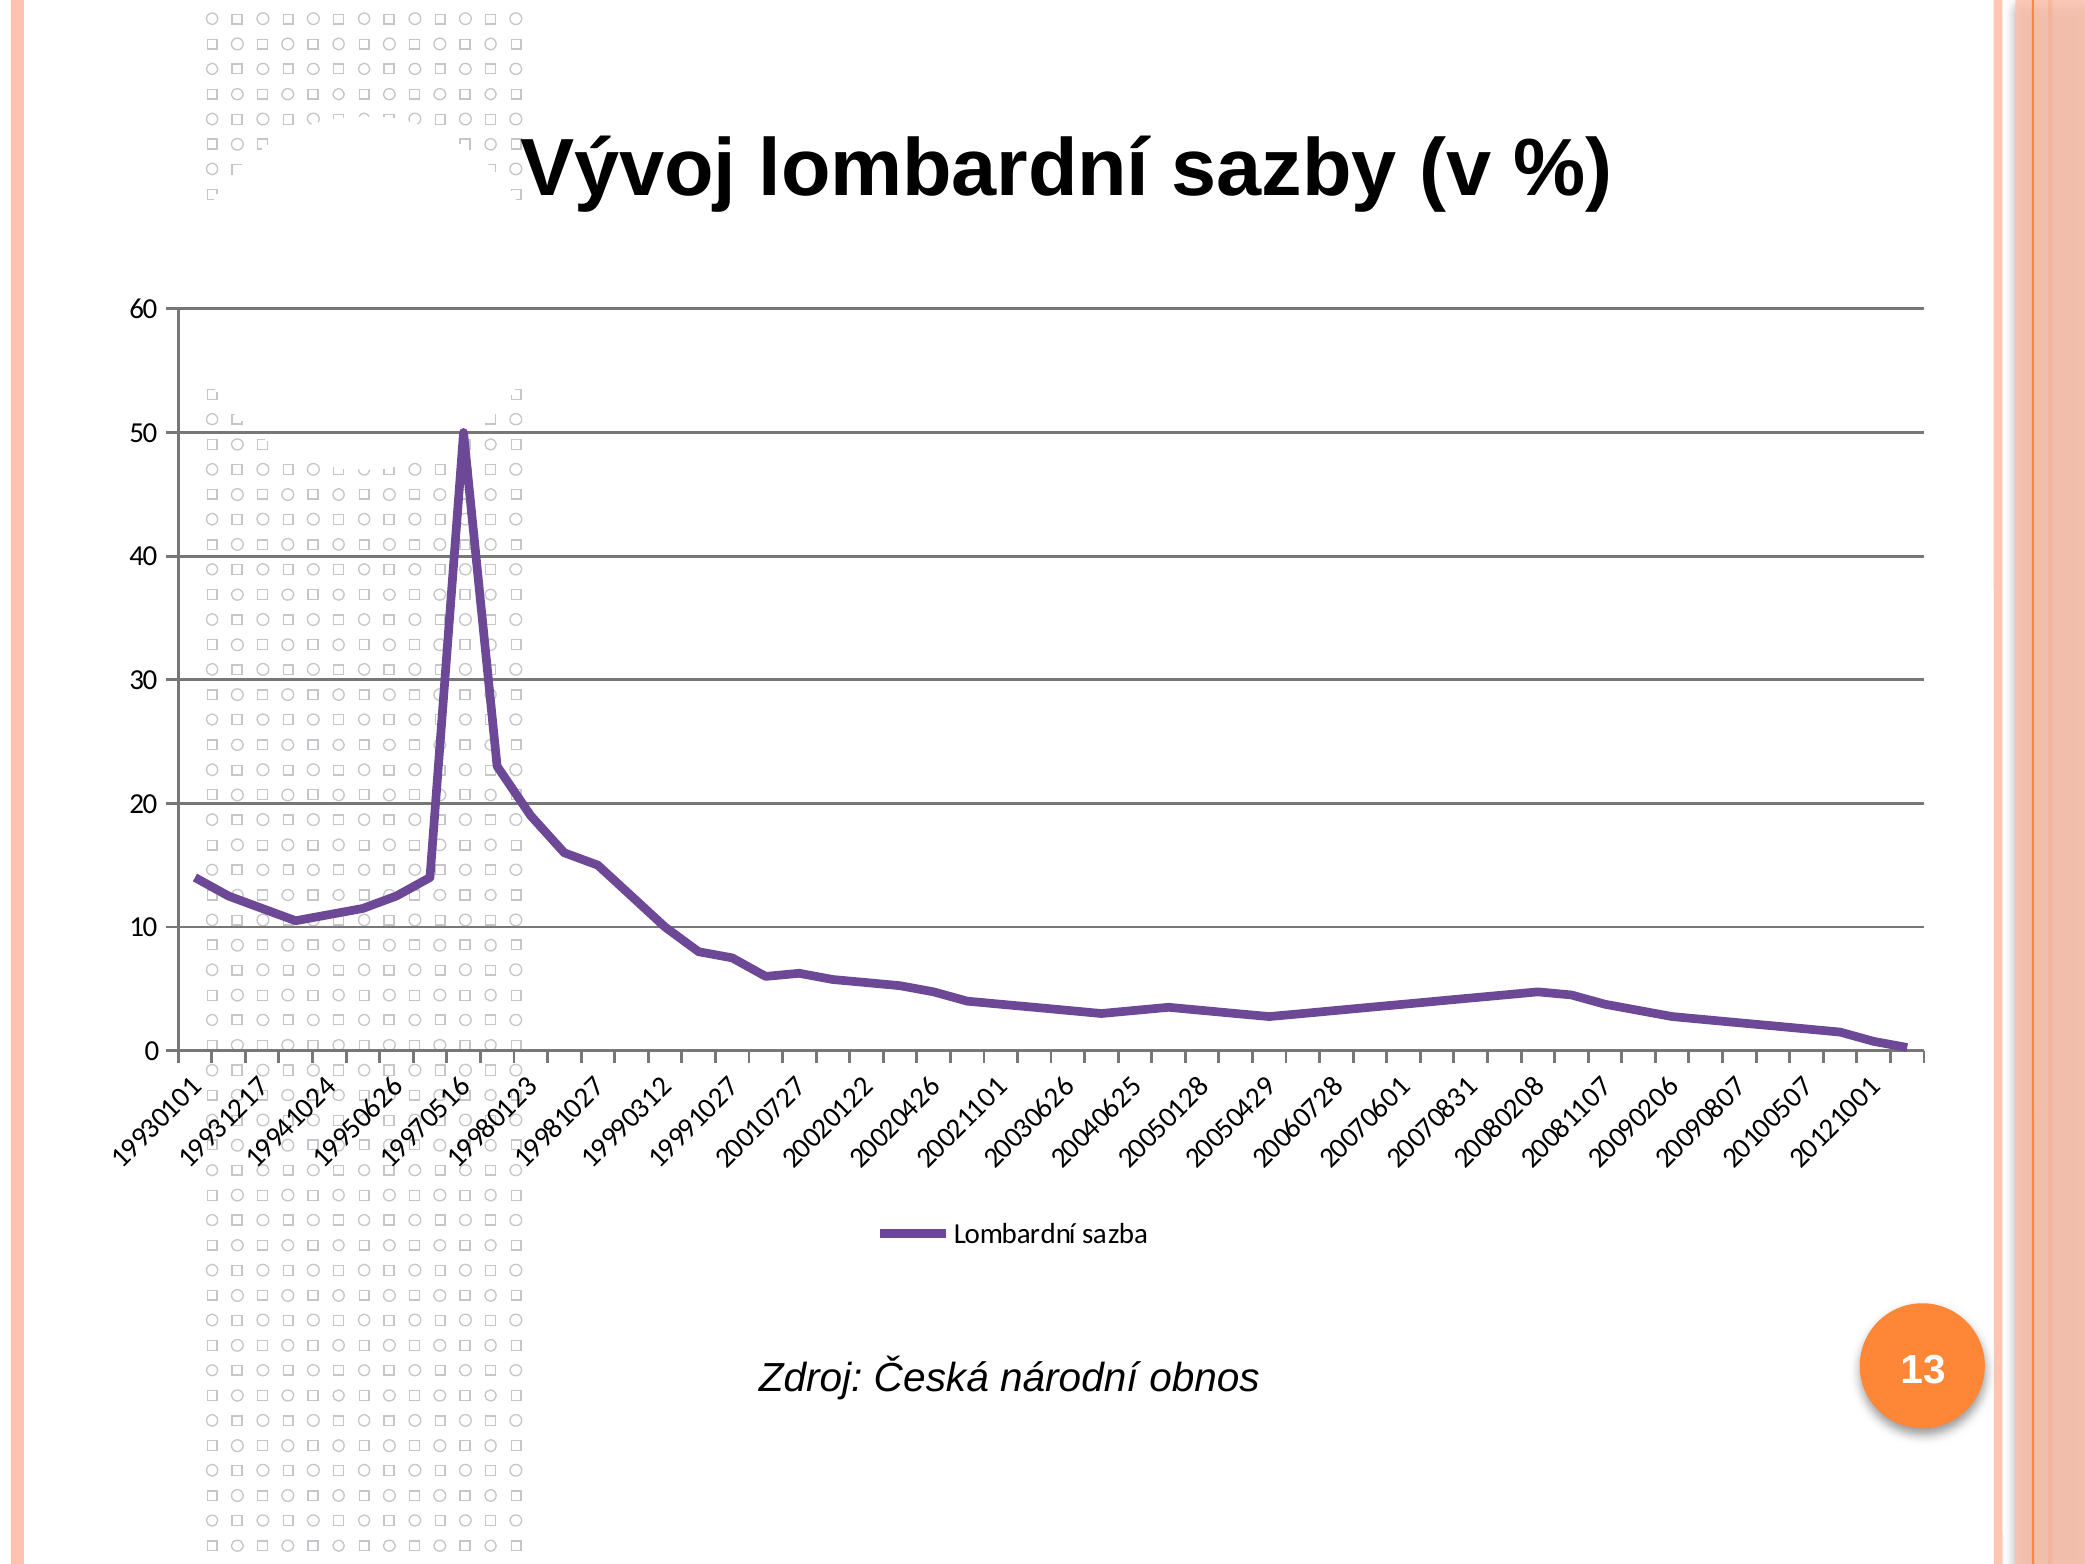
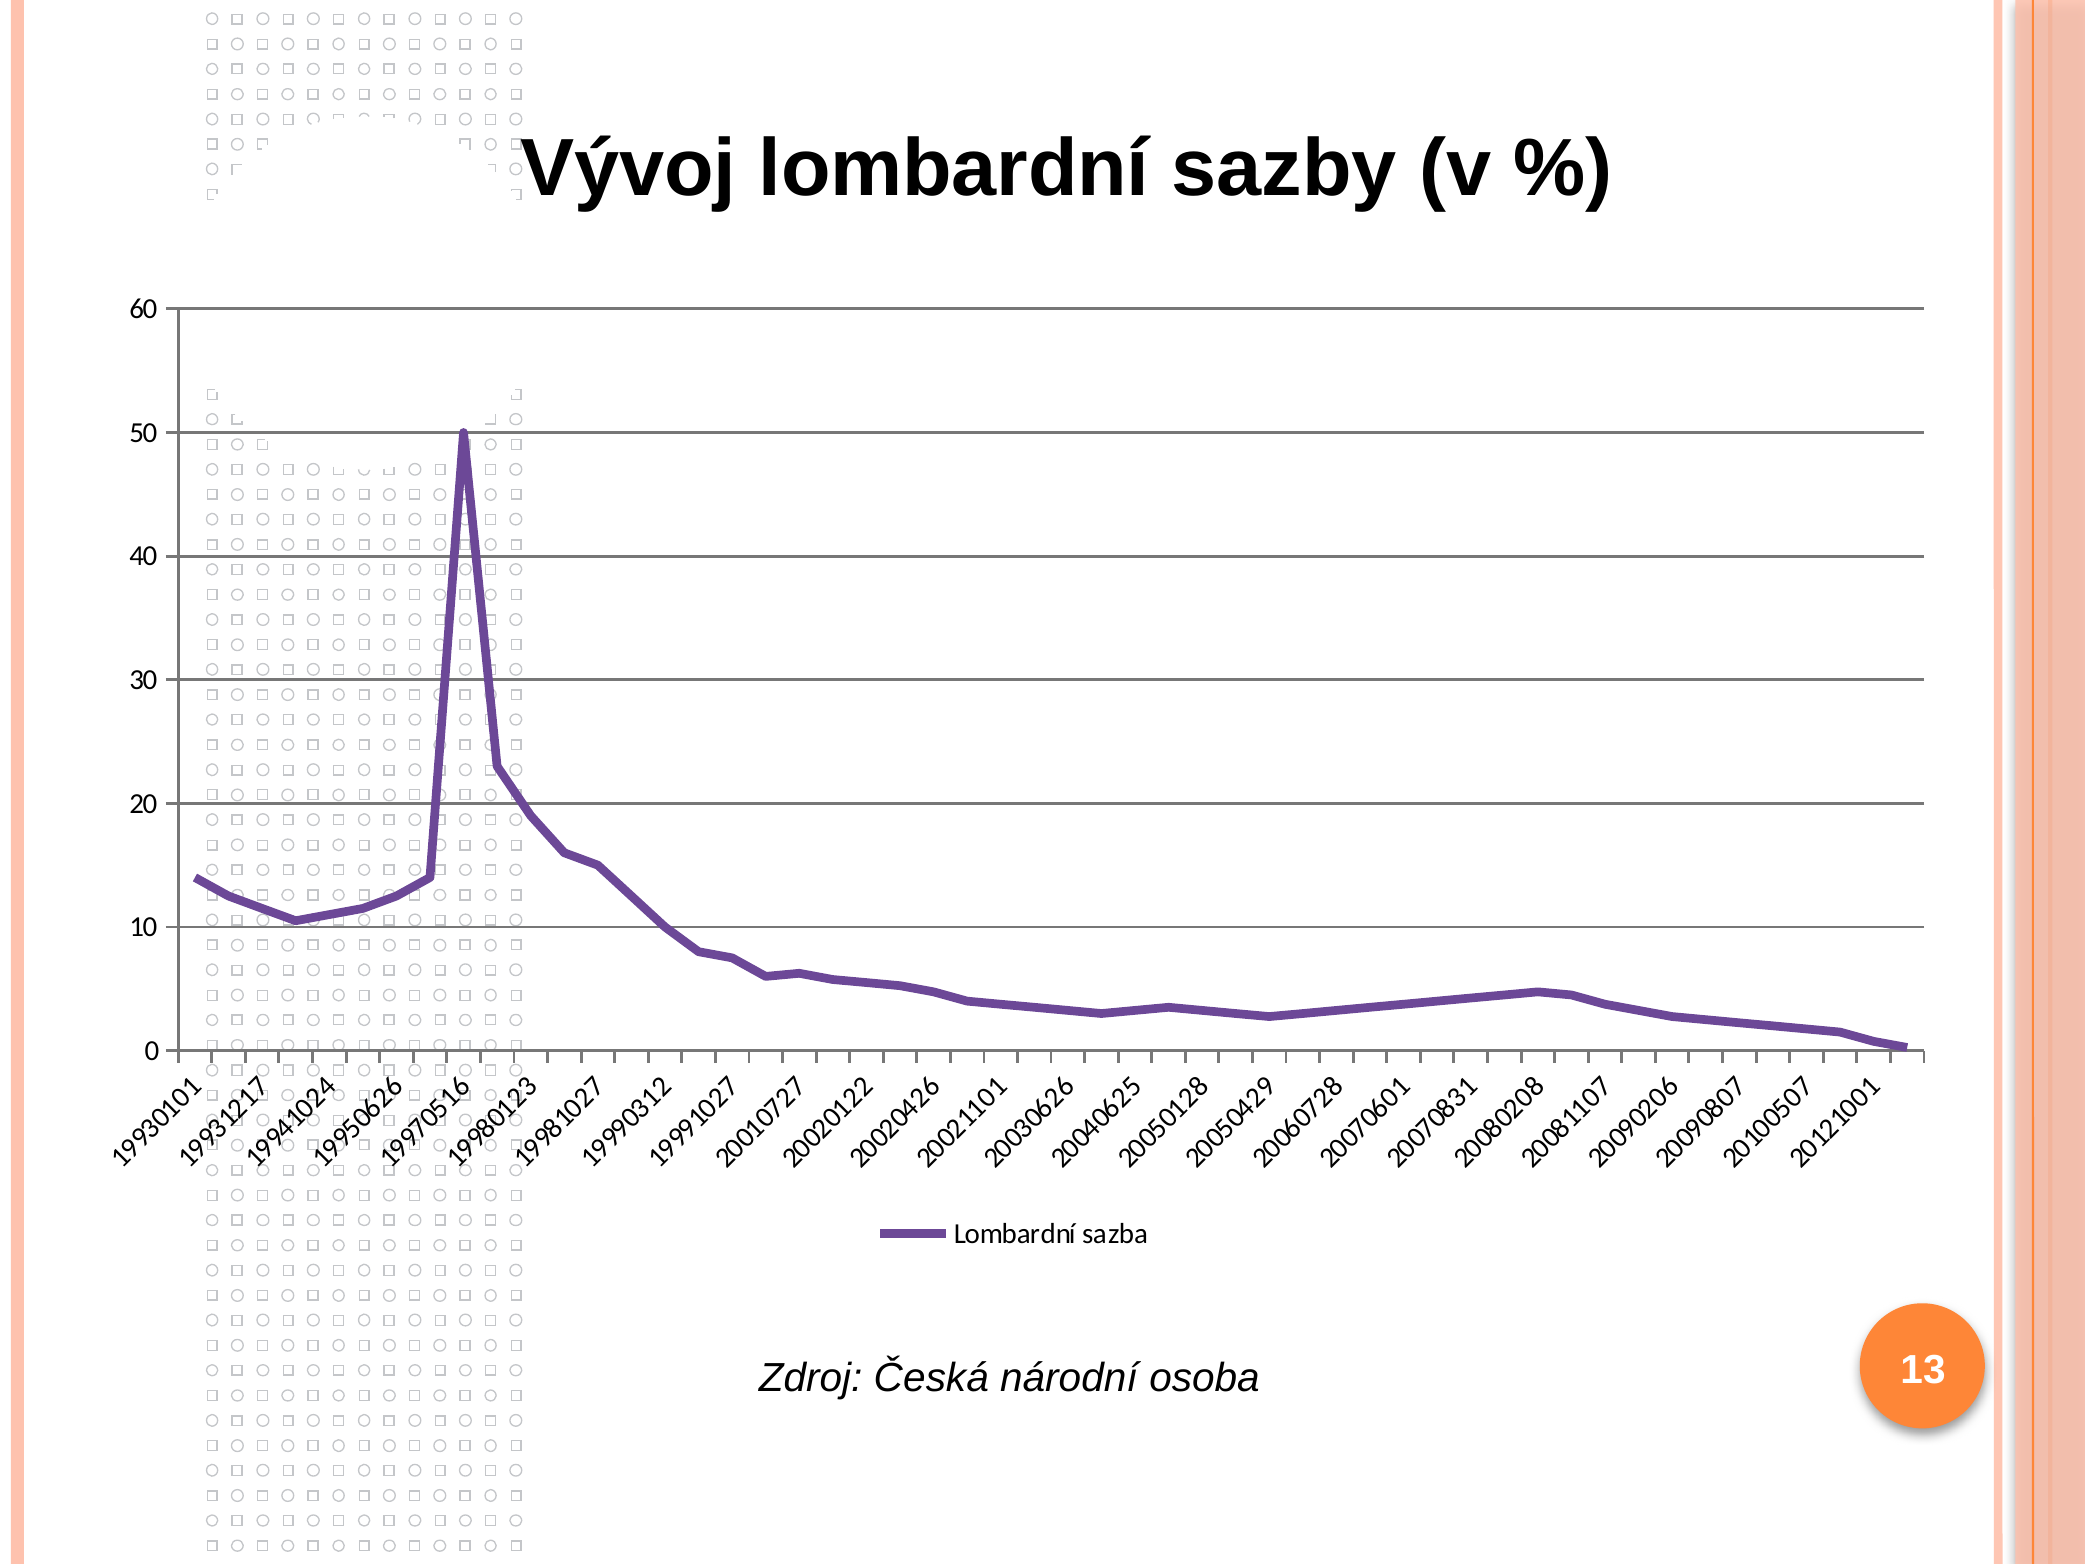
obnos: obnos -> osoba (1204, 1378)
